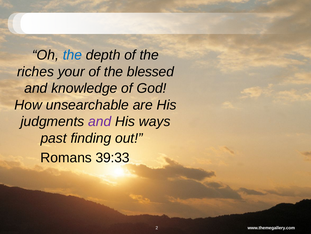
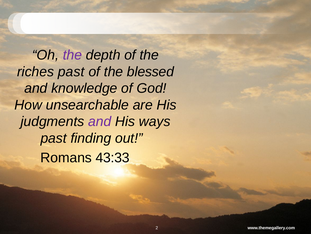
the colour: blue -> purple (72, 55)
riches your: your -> past (71, 71)
39:33: 39:33 -> 43:33 (113, 157)
